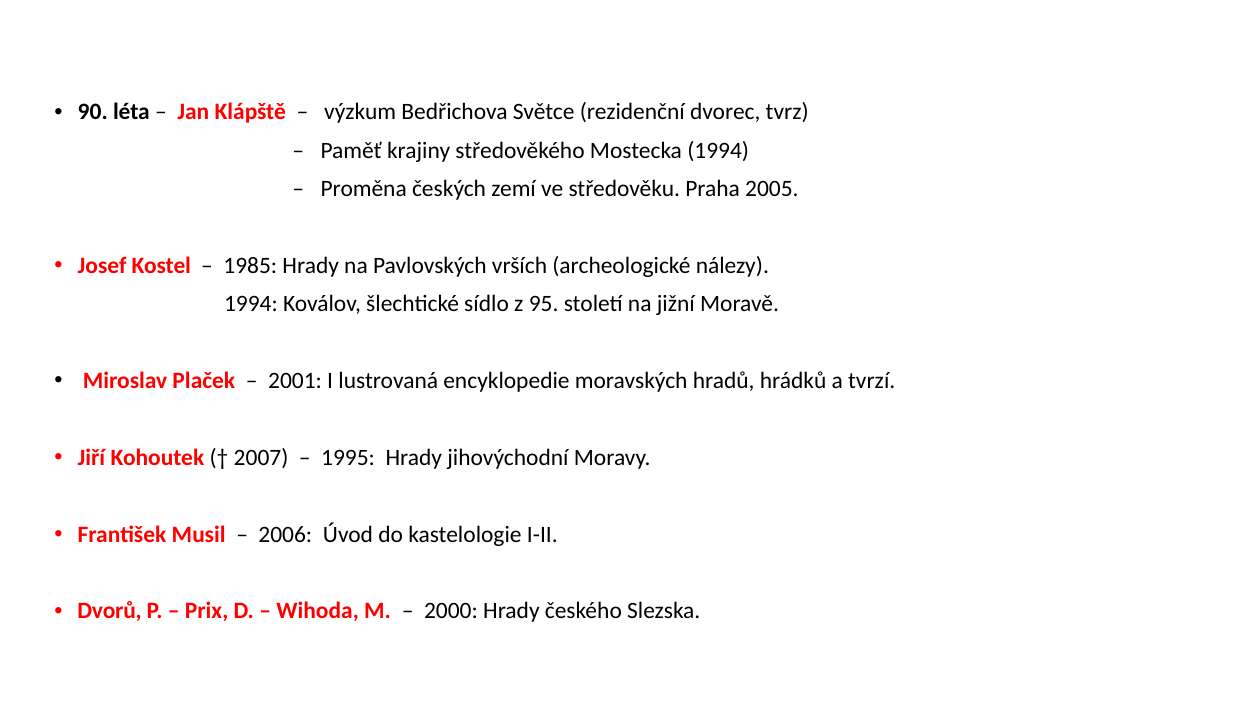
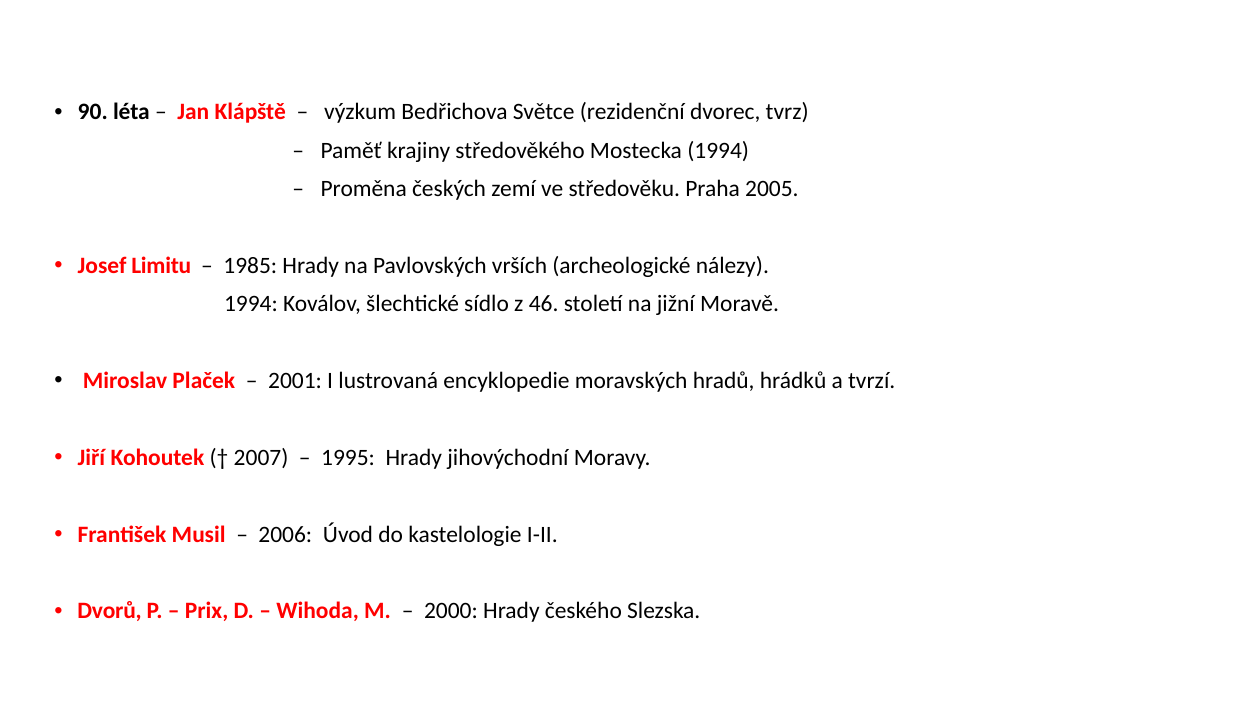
Kostel: Kostel -> Limitu (161, 266)
95: 95 -> 46 (544, 304)
